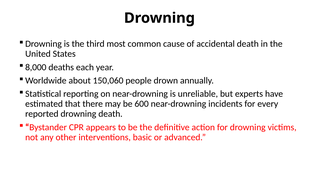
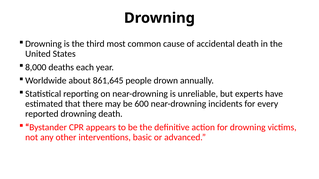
150,060: 150,060 -> 861,645 (108, 81)
